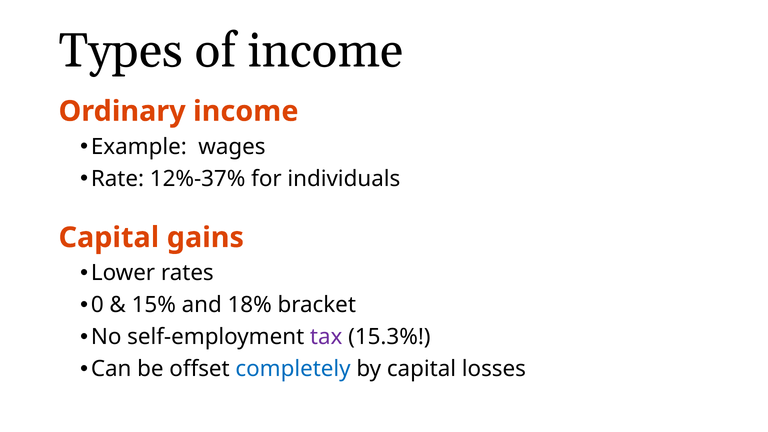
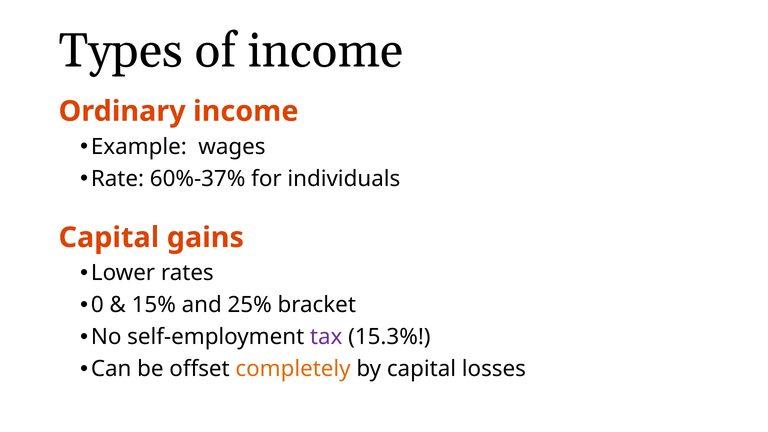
12%-37%: 12%-37% -> 60%-37% (198, 179)
18%: 18% -> 25% (250, 305)
completely colour: blue -> orange (293, 369)
